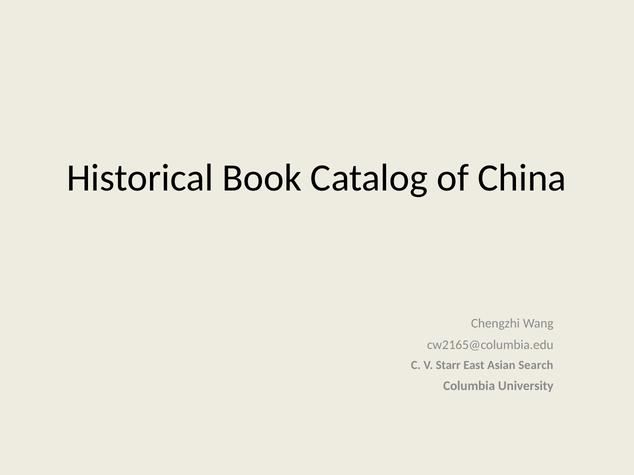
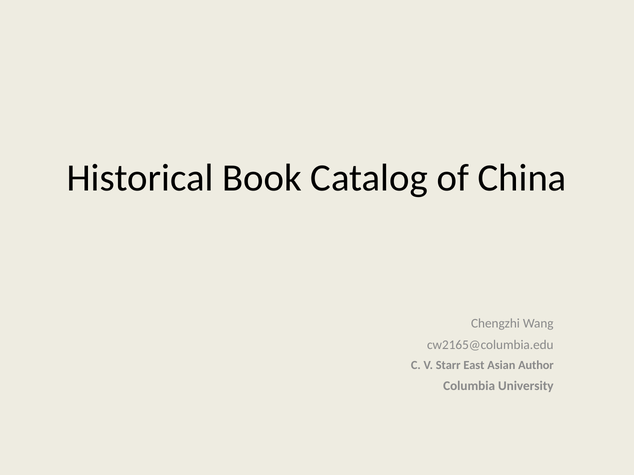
Search: Search -> Author (536, 365)
